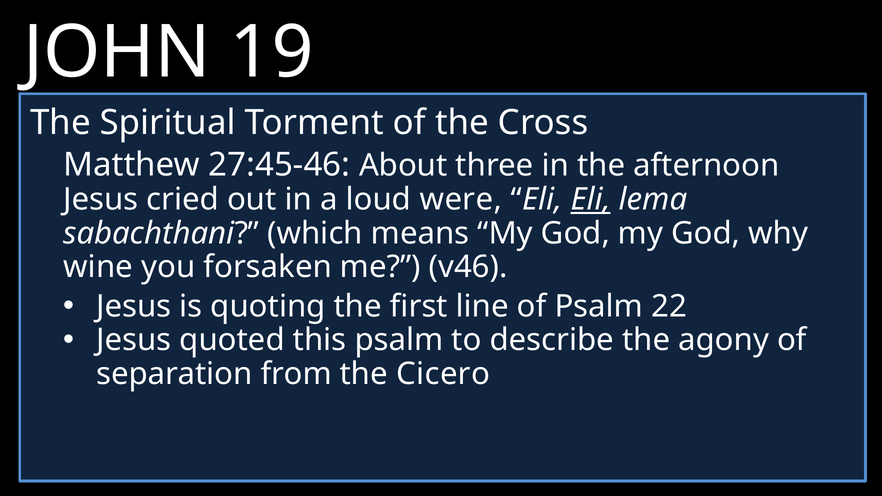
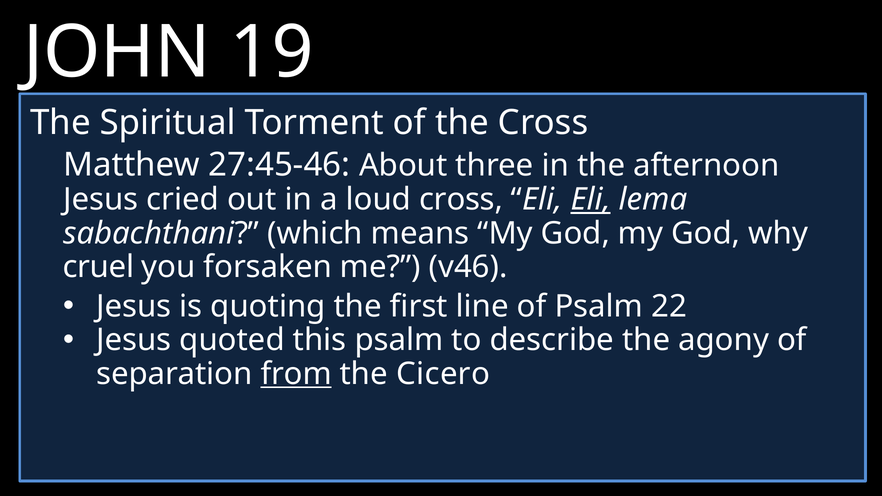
loud were: were -> cross (461, 200)
wine: wine -> cruel (98, 267)
from underline: none -> present (296, 374)
